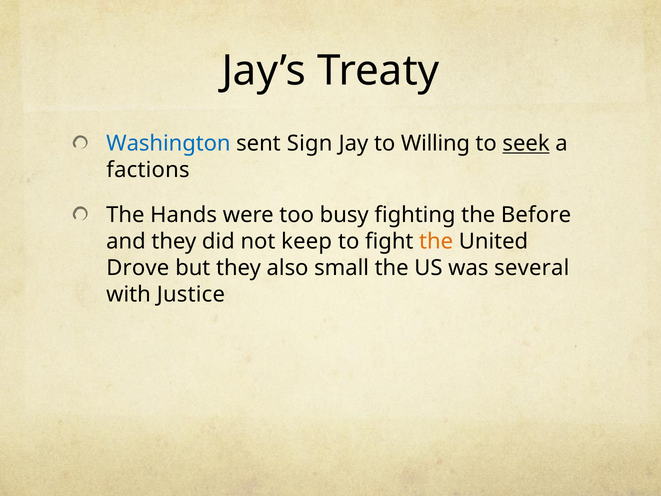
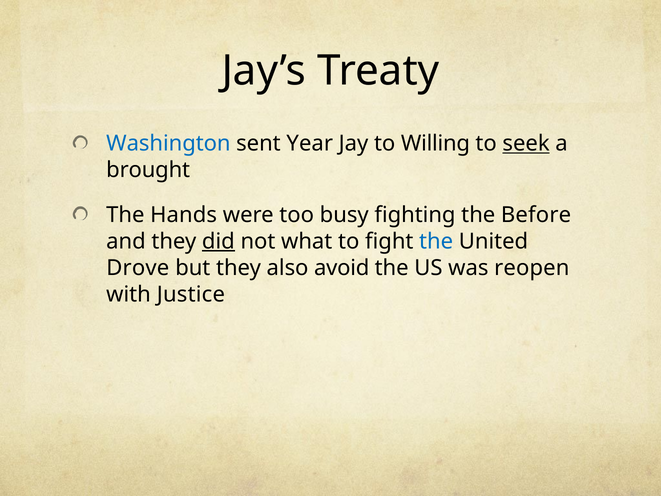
Sign: Sign -> Year (310, 144)
factions: factions -> brought (148, 170)
did underline: none -> present (218, 241)
keep: keep -> what (307, 241)
the colour: orange -> blue (436, 241)
small: small -> avoid (342, 268)
several: several -> reopen (532, 268)
